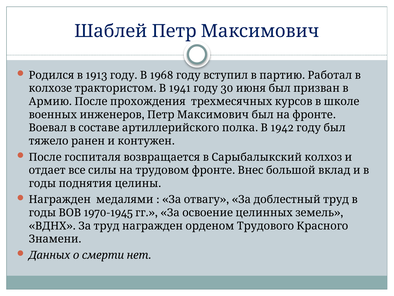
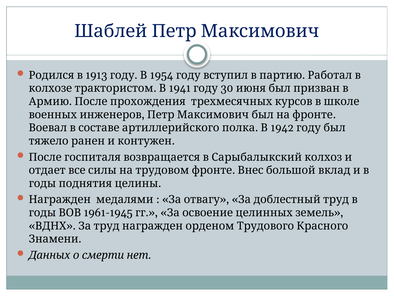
1968: 1968 -> 1954 (162, 75)
1970-1945: 1970-1945 -> 1961-1945 (108, 212)
